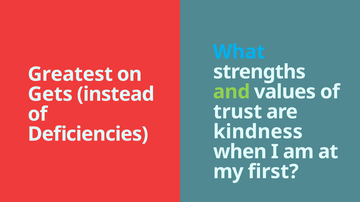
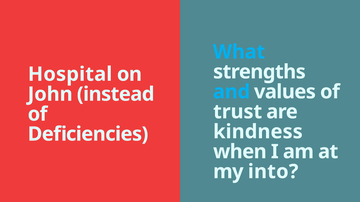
Greatest: Greatest -> Hospital (70, 74)
and colour: light green -> light blue (232, 92)
Gets: Gets -> John (50, 94)
first: first -> into (273, 172)
